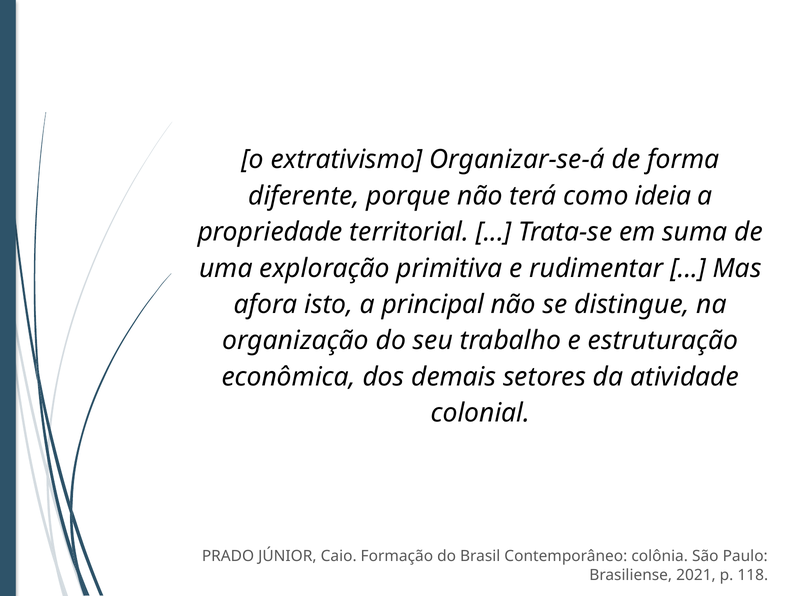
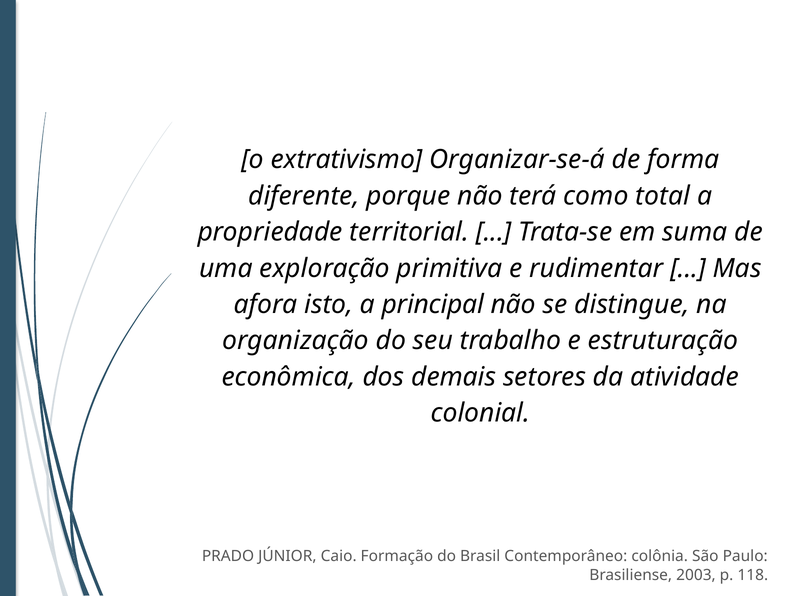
ideia: ideia -> total (663, 196)
2021: 2021 -> 2003 (696, 575)
